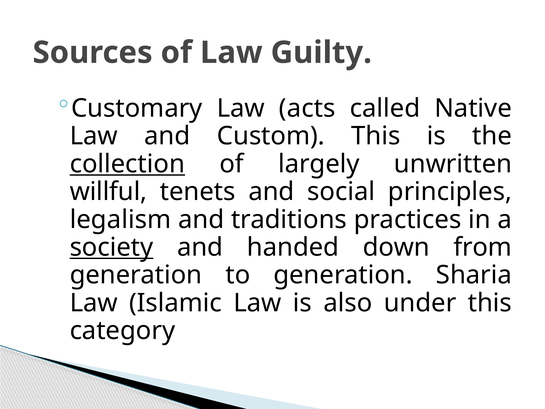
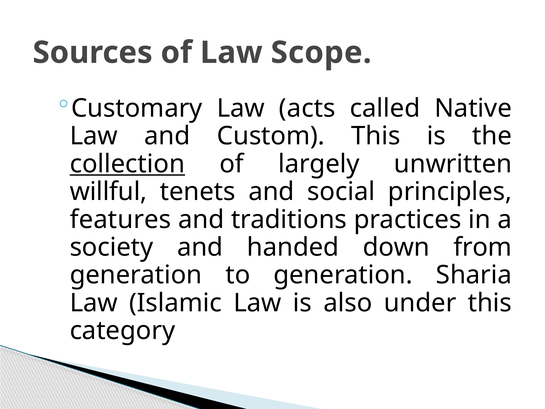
Guilty: Guilty -> Scope (321, 53)
legalism: legalism -> features (120, 219)
society underline: present -> none (112, 247)
